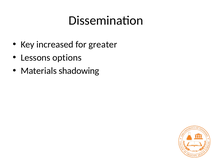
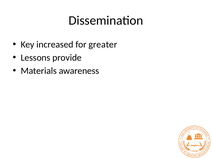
options: options -> provide (67, 58)
shadowing: shadowing -> awareness (79, 71)
